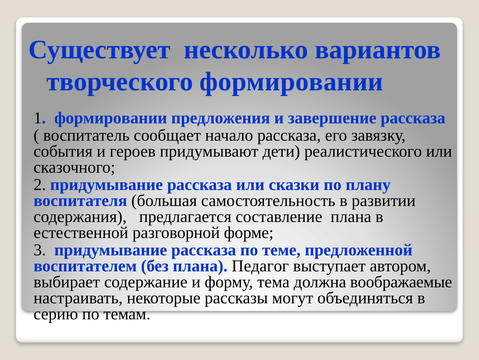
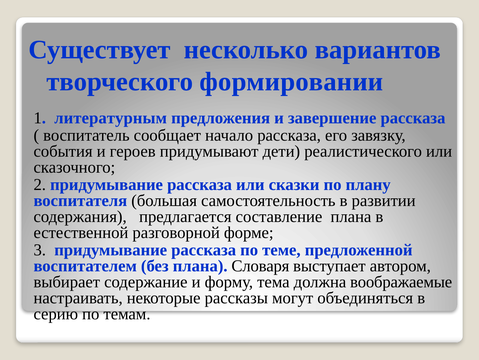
1 формировании: формировании -> литературным (111, 118)
Педагог: Педагог -> Словаря (260, 265)
